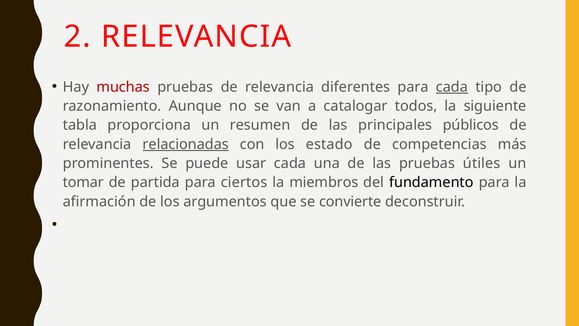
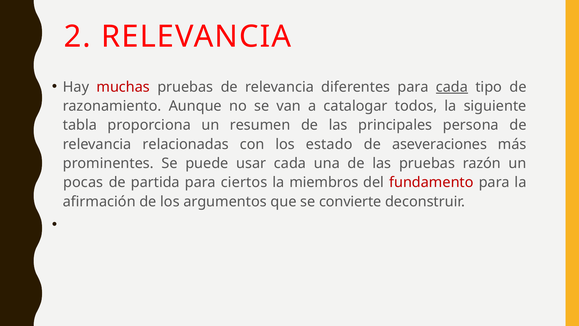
públicos: públicos -> persona (471, 125)
relacionadas underline: present -> none (186, 144)
competencias: competencias -> aseveraciones (439, 144)
útiles: útiles -> razón (482, 163)
tomar: tomar -> pocas (83, 182)
fundamento colour: black -> red (431, 182)
